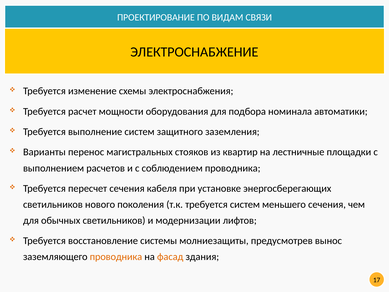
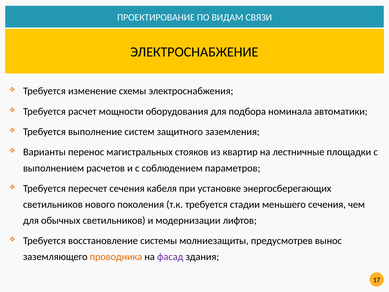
соблюдением проводника: проводника -> параметров (233, 168)
требуется систем: систем -> стадии (245, 204)
фасад colour: orange -> purple (170, 257)
